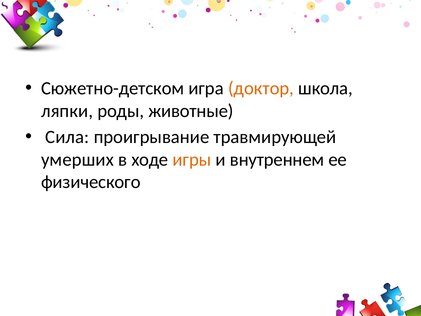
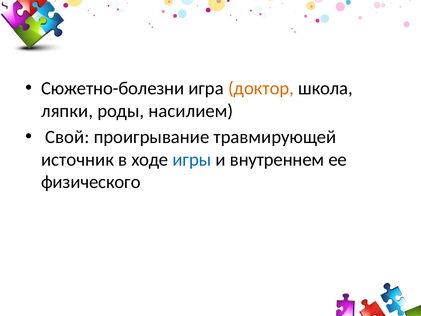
Сюжетно-детском: Сюжетно-детском -> Сюжетно-болезни (113, 88)
животные: животные -> насилием (191, 111)
Сила: Сила -> Свой (67, 137)
умерших: умерших -> источник (78, 159)
игры colour: orange -> blue (192, 159)
